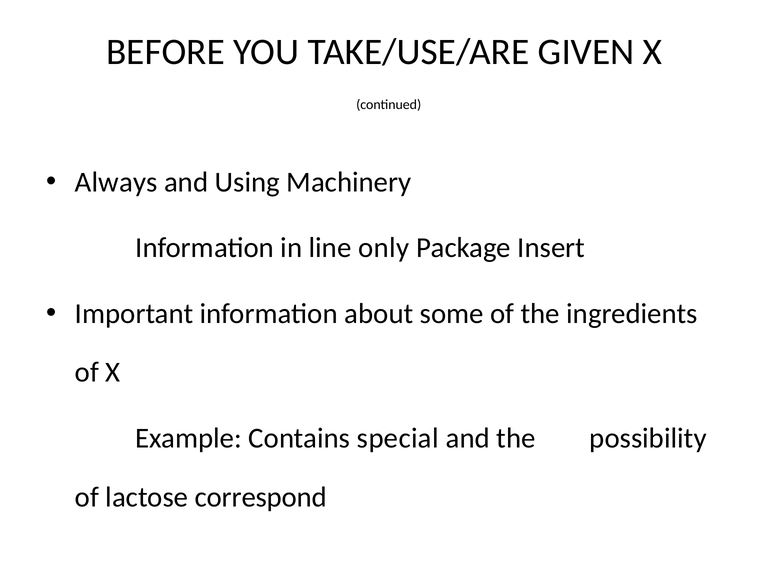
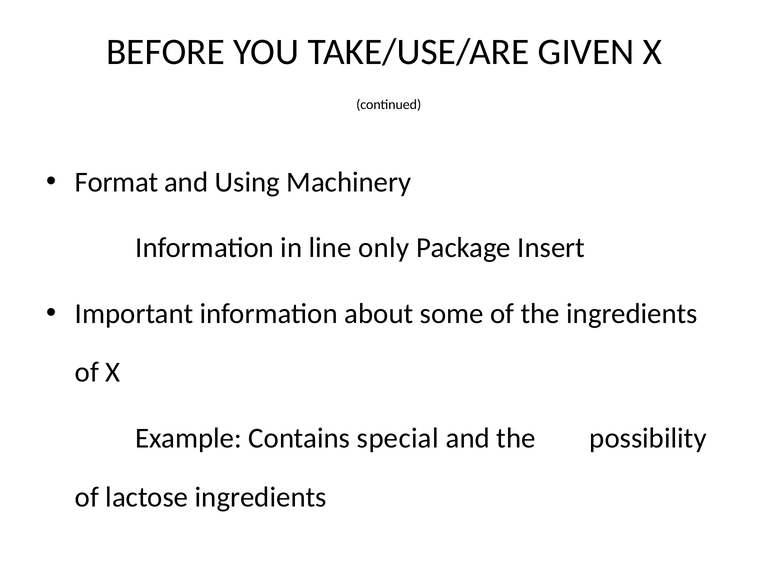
Always: Always -> Format (116, 182)
lactose correspond: correspond -> ingredients (261, 497)
